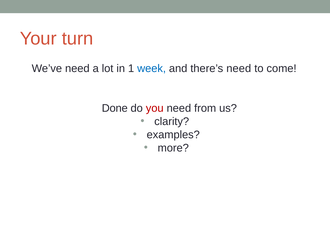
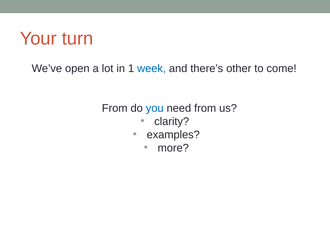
We’ve need: need -> open (77, 68)
there’s need: need -> other (239, 68)
Done: Done -> From (115, 108)
you colour: red -> blue (155, 108)
